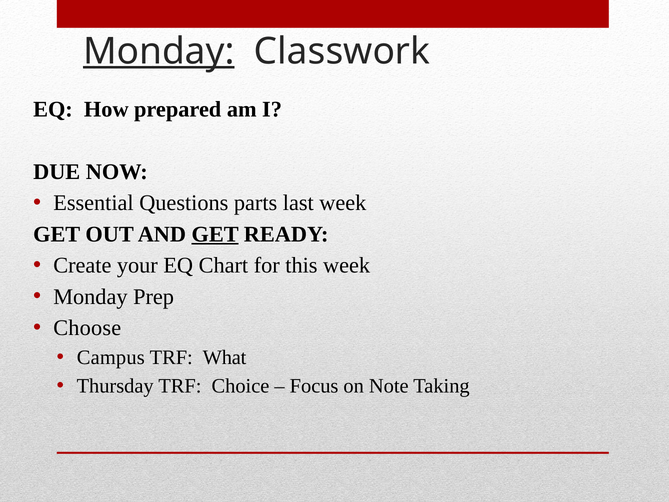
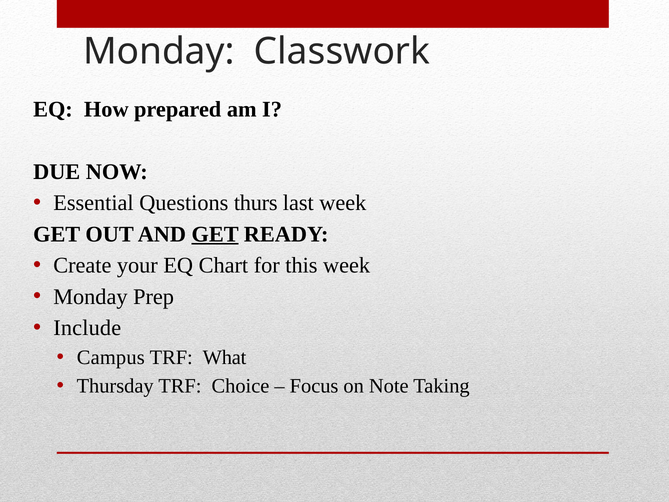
Monday underline: present -> none (159, 51)
parts: parts -> thurs (256, 203)
Choose: Choose -> Include (87, 328)
